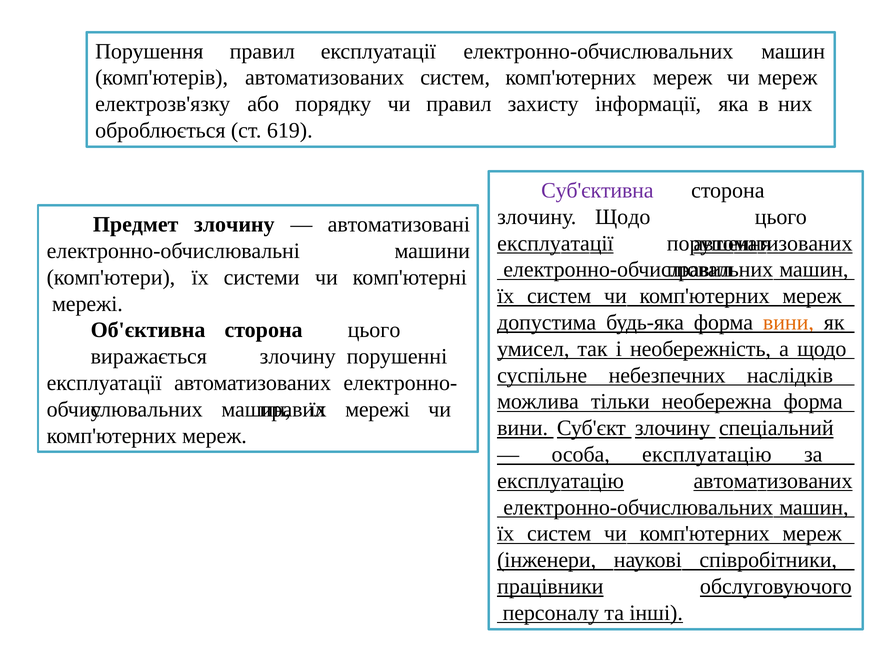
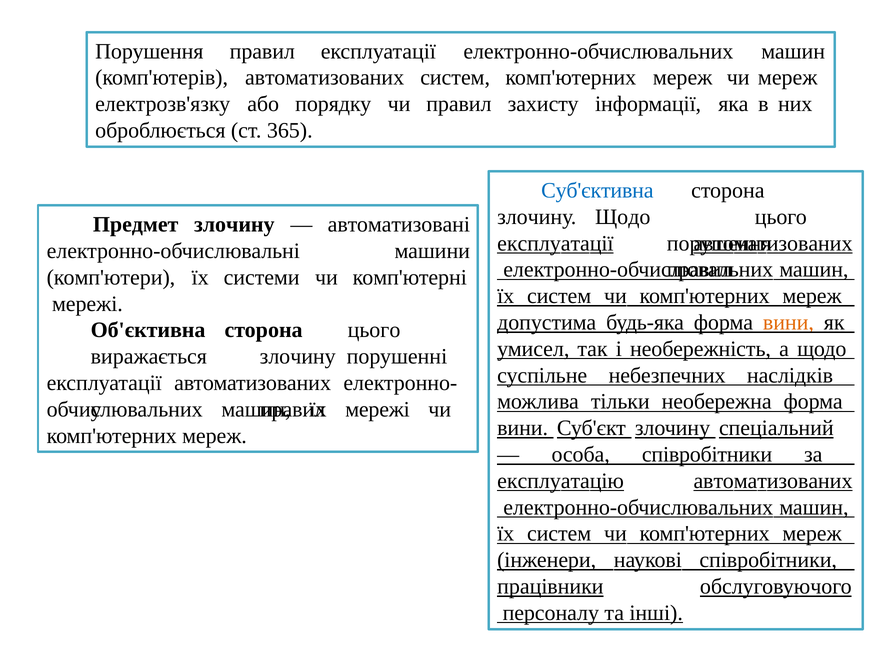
619: 619 -> 365 (290, 130)
Суб'єктивна colour: purple -> blue (597, 190)
особа експлуатацію: експлуатацію -> співробітники (707, 454)
